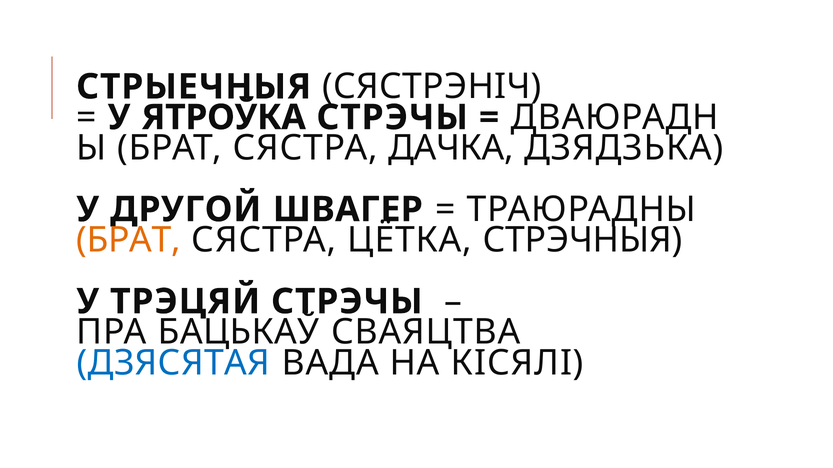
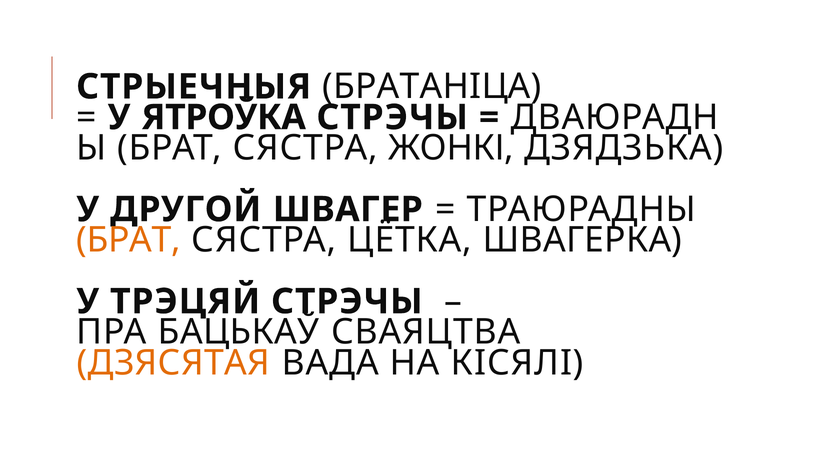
СЯСТРЭНIЧ: СЯСТРЭНIЧ -> БРАТАНIЦА (432, 87)
ДАЧКА: ДАЧКА -> ЖОНКІ (451, 148)
СТРЭЧНЫЯ: СТРЭЧНЫЯ -> ШВАГЕРКА (582, 240)
ДЗЯСЯТАЯ colour: blue -> orange (173, 363)
